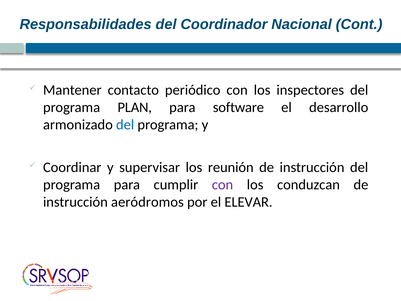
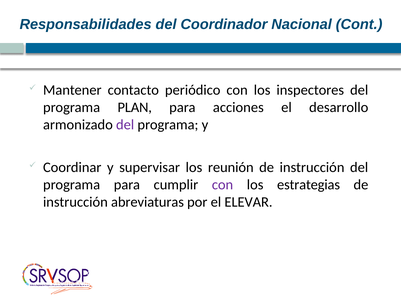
software: software -> acciones (238, 107)
del colour: blue -> purple (125, 125)
conduzcan: conduzcan -> estrategias (309, 185)
aeródromos: aeródromos -> abreviaturas (147, 202)
